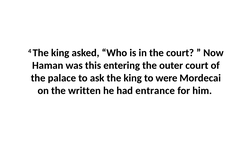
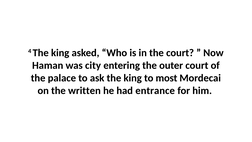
this: this -> city (93, 65)
were: were -> most (166, 78)
